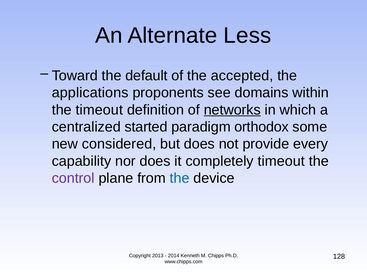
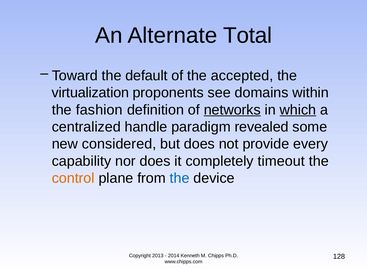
Less: Less -> Total (248, 36)
applications: applications -> virtualization (90, 93)
the timeout: timeout -> fashion (99, 110)
which underline: none -> present (298, 110)
started: started -> handle (146, 127)
orthodox: orthodox -> revealed (262, 127)
control colour: purple -> orange (73, 178)
